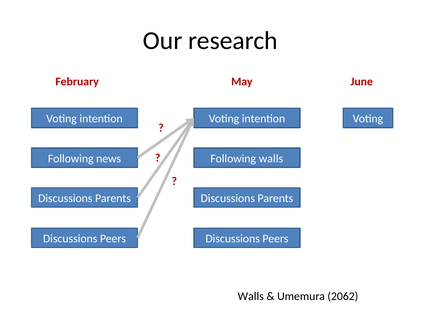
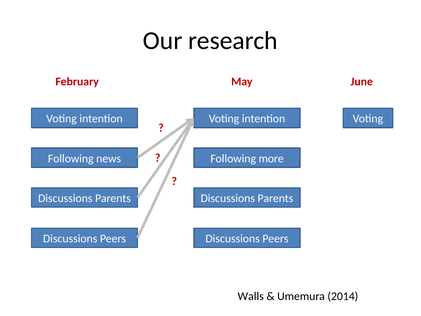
Following walls: walls -> more (271, 158)
2062: 2062 -> 2014 (343, 296)
